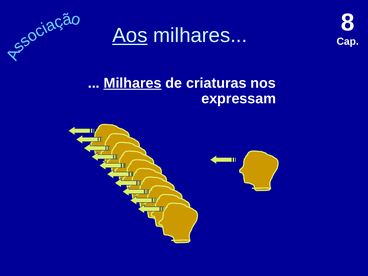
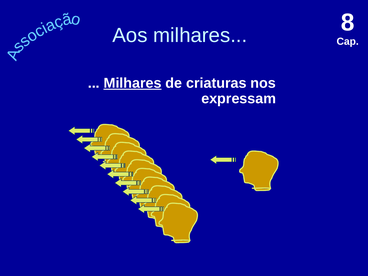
Aos underline: present -> none (130, 35)
